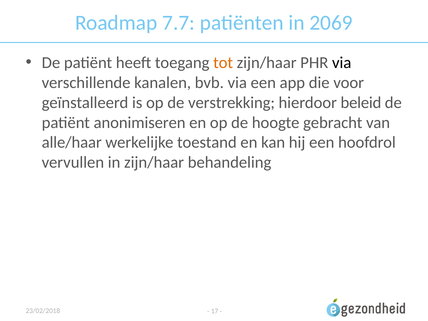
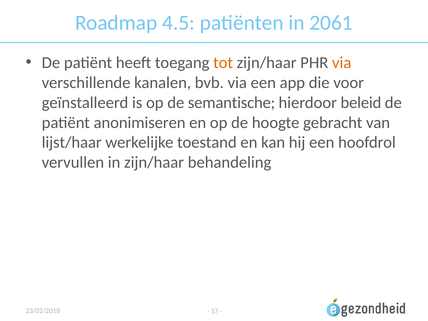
7.7: 7.7 -> 4.5 (179, 23)
2069: 2069 -> 2061 (331, 23)
via colour: black -> orange (342, 63)
verstrekking: verstrekking -> semantische (232, 103)
alle/haar: alle/haar -> lijst/haar (72, 143)
